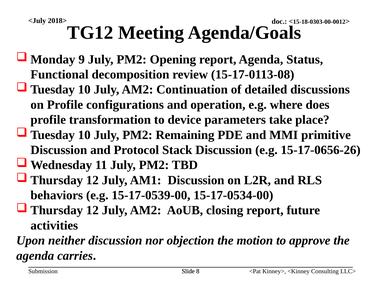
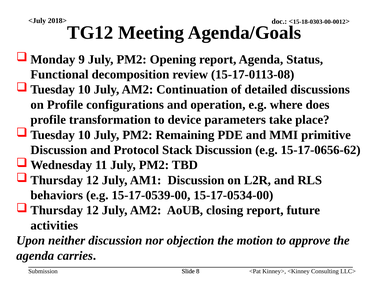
15-17-0656-26: 15-17-0656-26 -> 15-17-0656-62 (321, 150)
